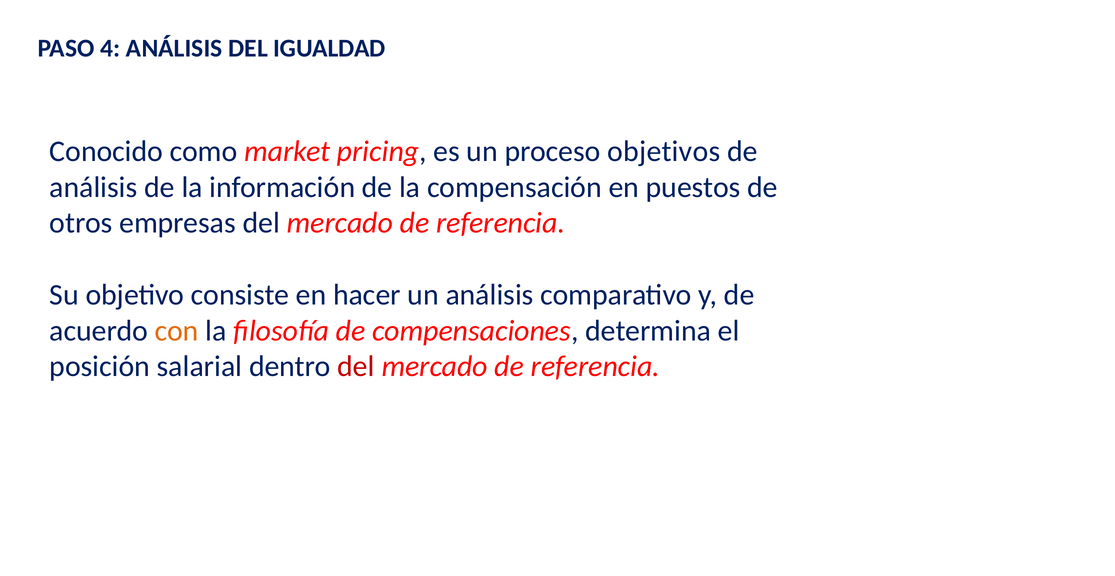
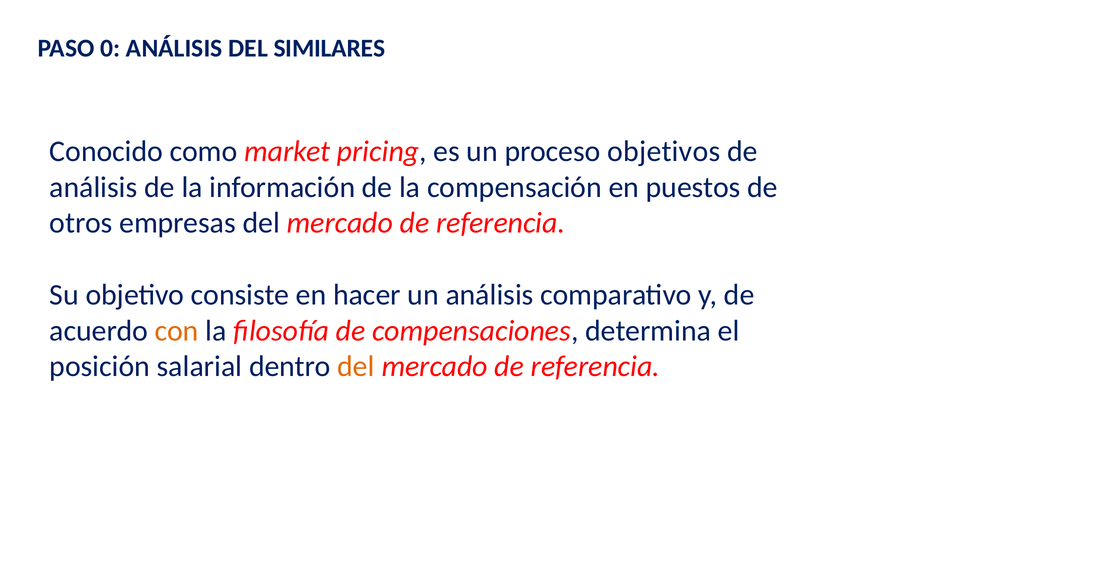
4: 4 -> 0 (110, 48)
IGUALDAD: IGUALDAD -> SIMILARES (329, 48)
del colour: red -> orange (356, 367)
